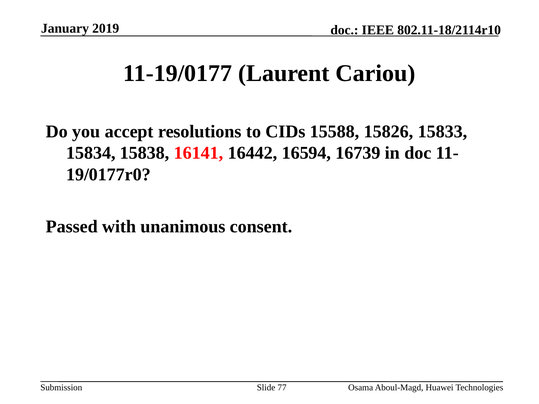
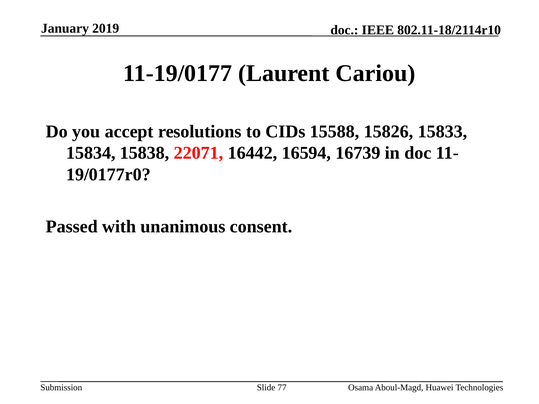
16141: 16141 -> 22071 (199, 153)
